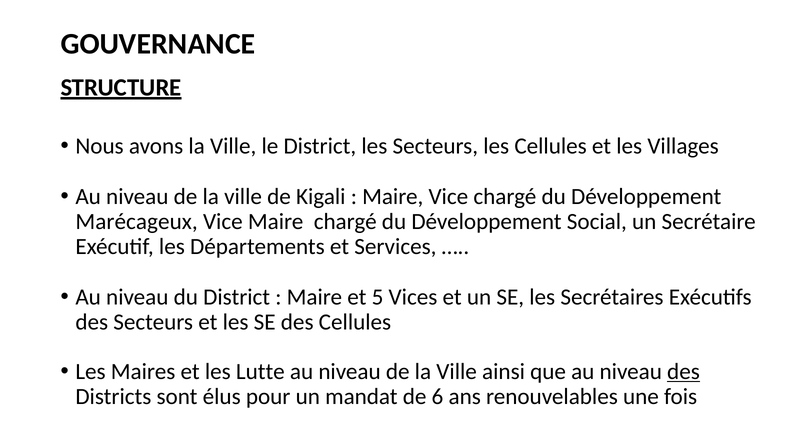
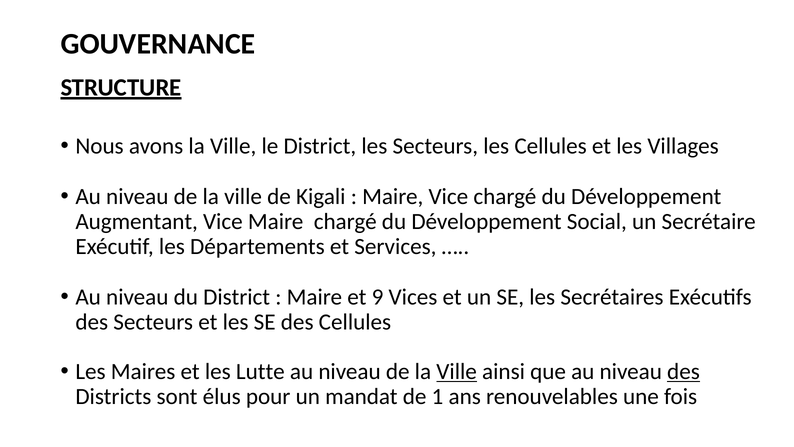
Marécageux: Marécageux -> Augmentant (137, 221)
5: 5 -> 9 (378, 297)
Ville underline: none -> present (457, 371)
6: 6 -> 1 (437, 396)
